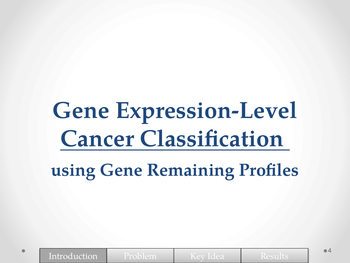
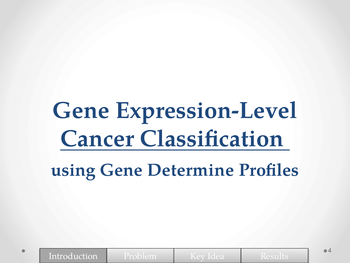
Remaining: Remaining -> Determine (191, 170)
